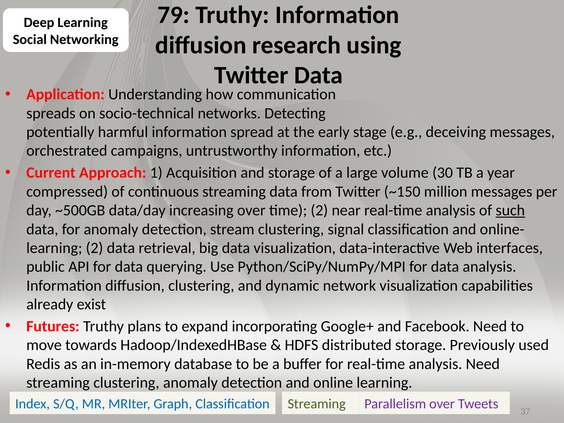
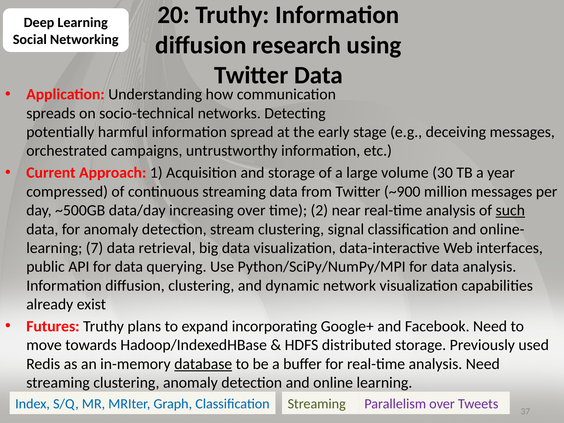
79: 79 -> 20 (174, 15)
~150: ~150 -> ~900 (402, 192)
learning 2: 2 -> 7 (95, 248)
database underline: none -> present (203, 364)
